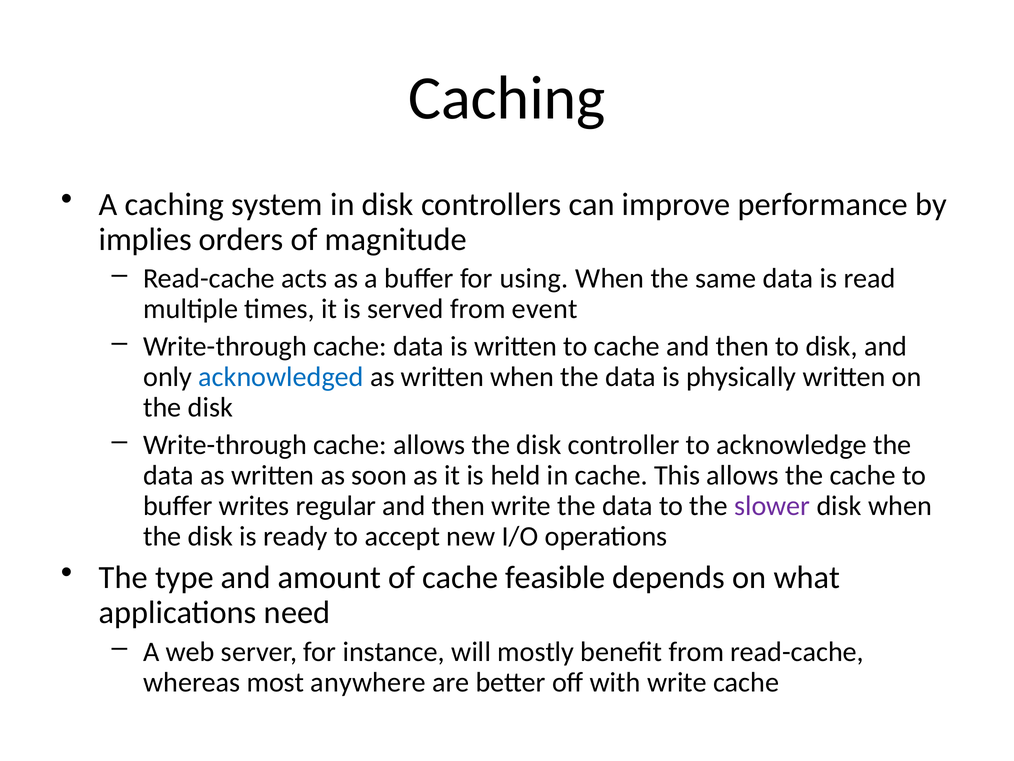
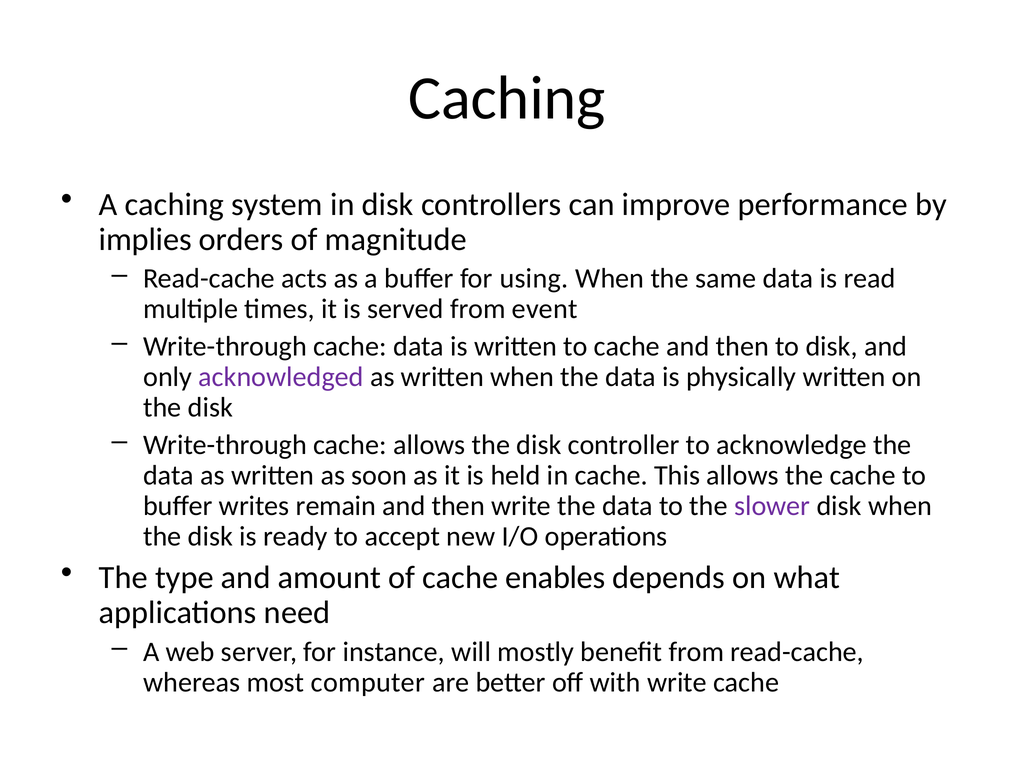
acknowledged colour: blue -> purple (281, 377)
regular: regular -> remain (336, 506)
feasible: feasible -> enables (555, 577)
anywhere: anywhere -> computer (368, 682)
